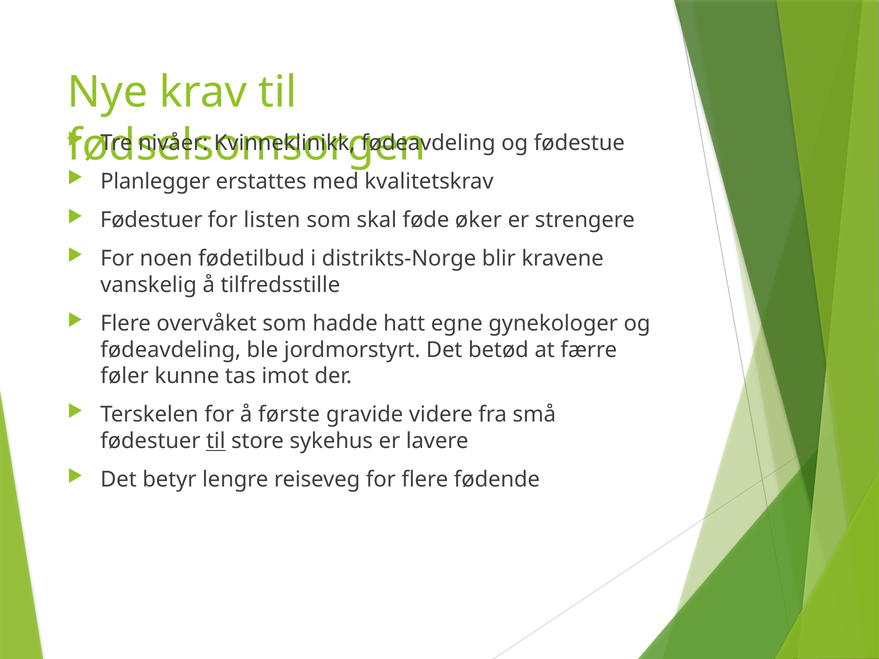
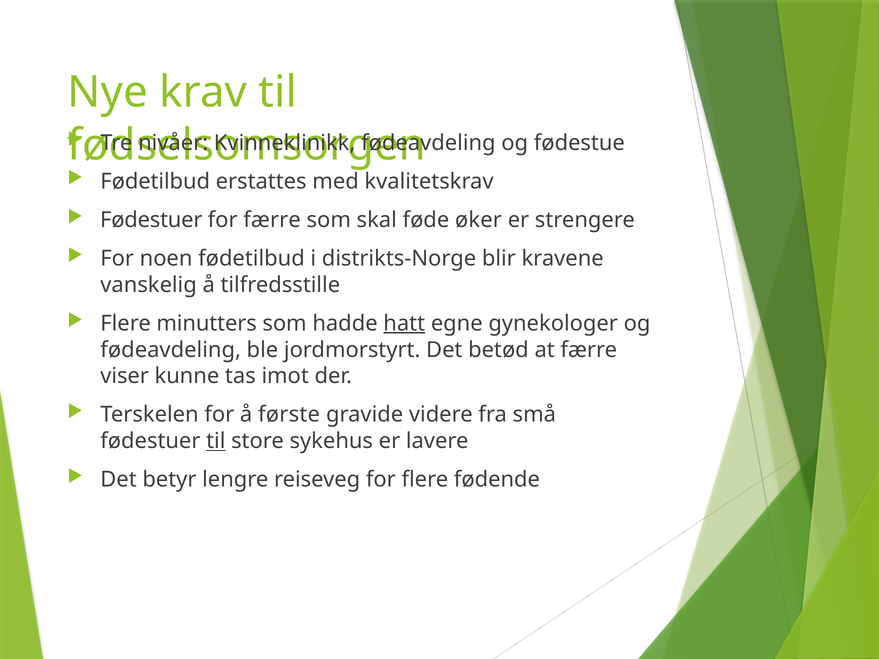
Planlegger: Planlegger -> Fødetilbud (155, 181)
for listen: listen -> færre (272, 220)
overvåket: overvåket -> minutters (207, 324)
hatt underline: none -> present (404, 324)
føler: føler -> viser (125, 376)
